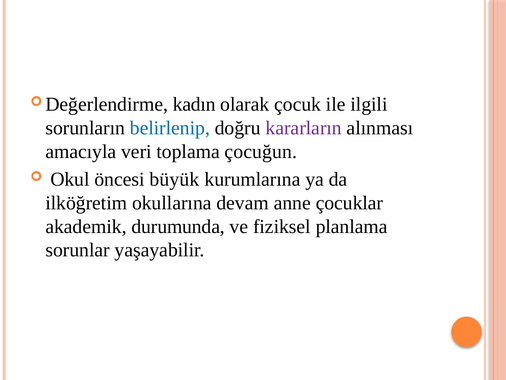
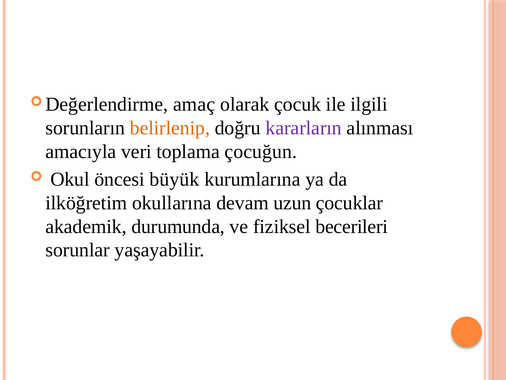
kadın: kadın -> amaç (194, 104)
belirlenip colour: blue -> orange (170, 128)
anne: anne -> uzun (292, 203)
planlama: planlama -> becerileri (352, 226)
